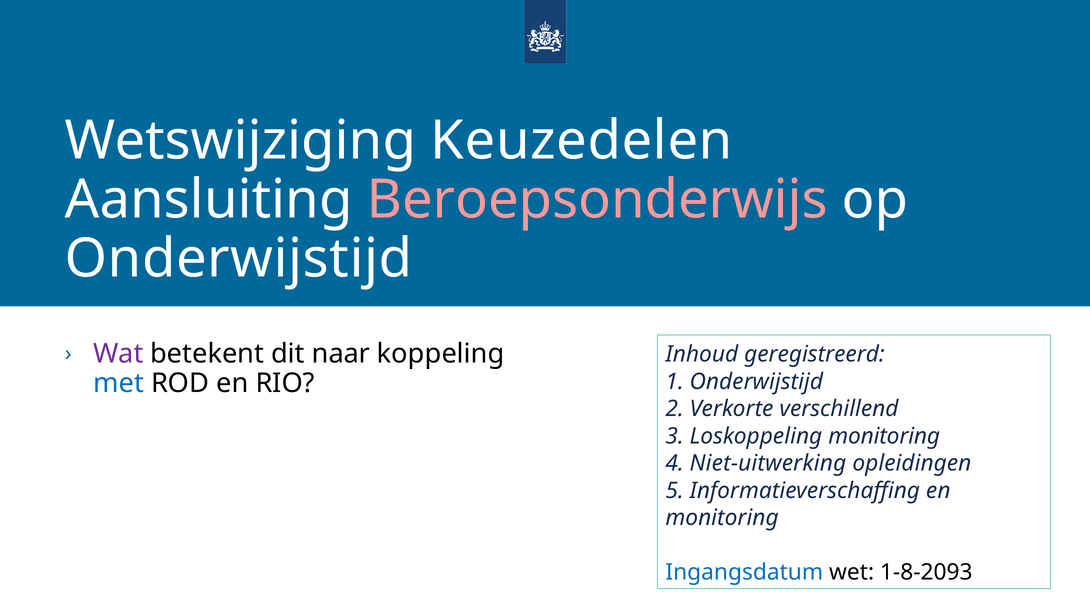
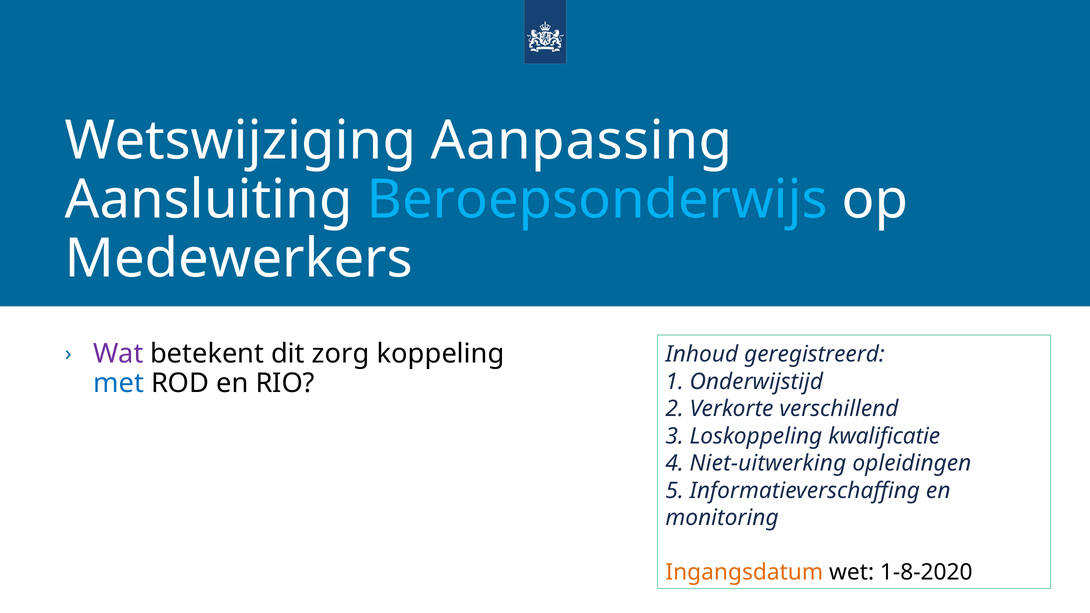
Keuzedelen: Keuzedelen -> Aanpassing (582, 141)
Beroepsonderwijs colour: pink -> light blue (597, 200)
Onderwijstijd: Onderwijstijd -> Medewerkers (239, 259)
naar: naar -> zorg (341, 354)
Loskoppeling monitoring: monitoring -> kwalificatie (884, 436)
Ingangsdatum colour: blue -> orange (744, 573)
1-8-2093: 1-8-2093 -> 1-8-2020 (926, 573)
